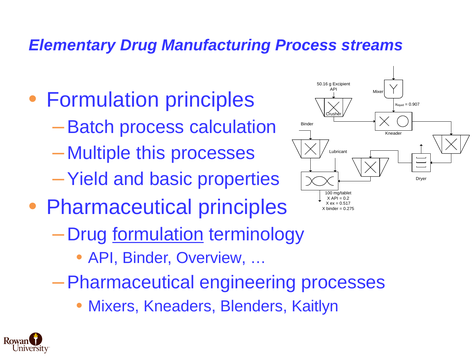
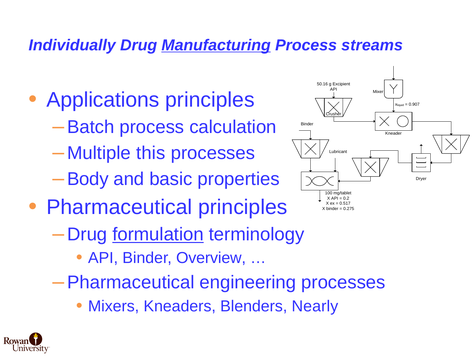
Elementary: Elementary -> Individually (72, 45)
Manufacturing underline: none -> present (216, 45)
Formulation: Formulation -> Applications (103, 100)
Yield: Yield -> Body (88, 179)
Kaitlyn: Kaitlyn -> Nearly (315, 306)
